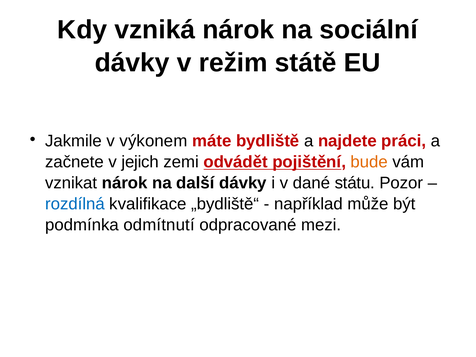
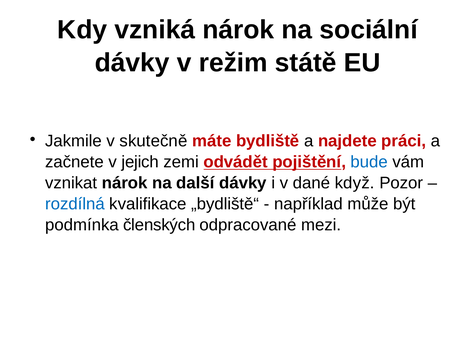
výkonem: výkonem -> skutečně (153, 141)
bude colour: orange -> blue (369, 162)
státu: státu -> když (355, 183)
odmítnutí: odmítnutí -> členských (159, 225)
